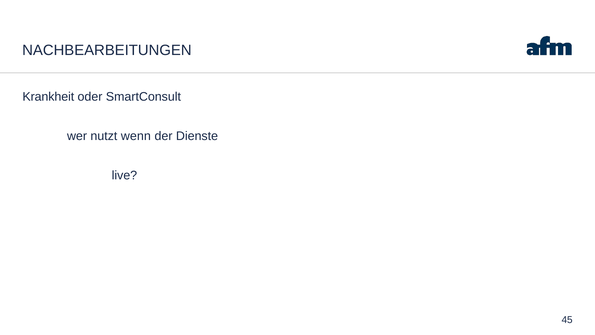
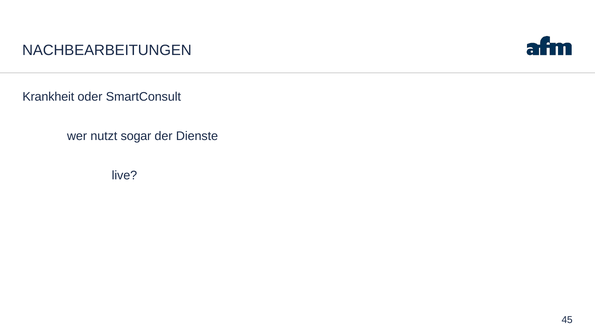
wenn: wenn -> sogar (136, 136)
